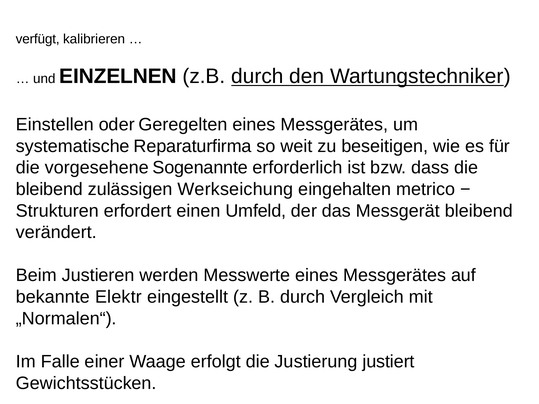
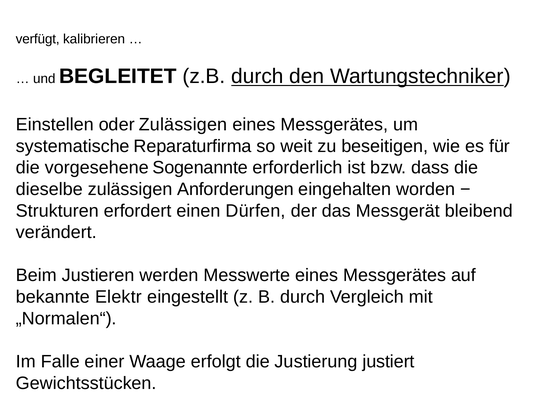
EINZELNEN: EINZELNEN -> BEGLEITET (118, 76)
oder Geregelten: Geregelten -> Zulässigen (183, 125)
bleibend: bleibend -> dieselbe (49, 189)
Werkseichung: Werkseichung -> Anforderungen (236, 189)
metrico: metrico -> worden (426, 189)
Umfeld: Umfeld -> Dürfen (256, 211)
